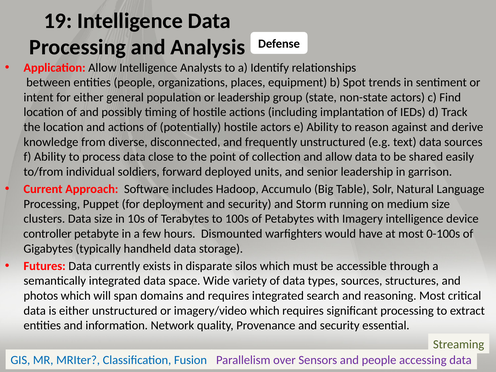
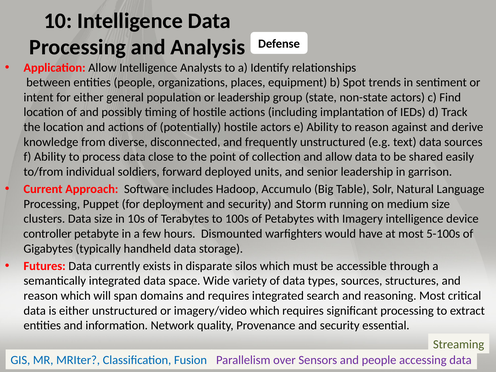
19: 19 -> 10 (58, 21)
0-100s: 0-100s -> 5-100s (443, 234)
photos: photos -> reason (41, 296)
